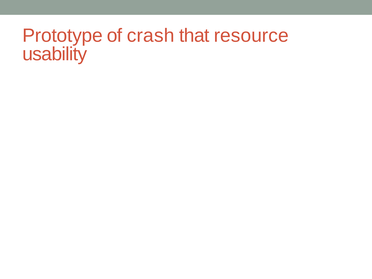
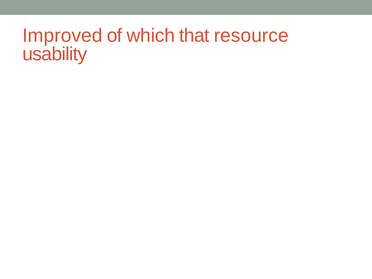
Prototype: Prototype -> Improved (62, 36)
crash: crash -> which (151, 36)
